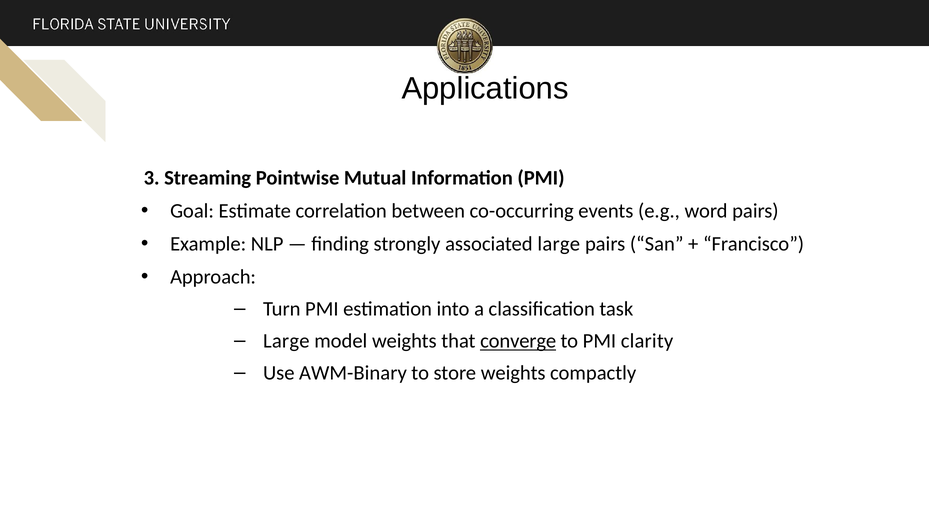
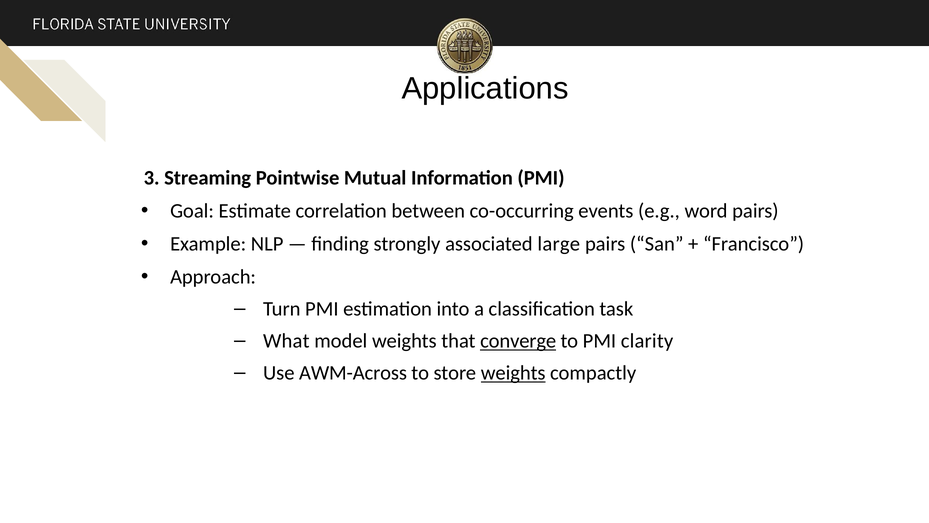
Large: Large -> What (286, 341)
AWM-Binary: AWM-Binary -> AWM-Across (353, 373)
weights underline: none -> present (513, 373)
